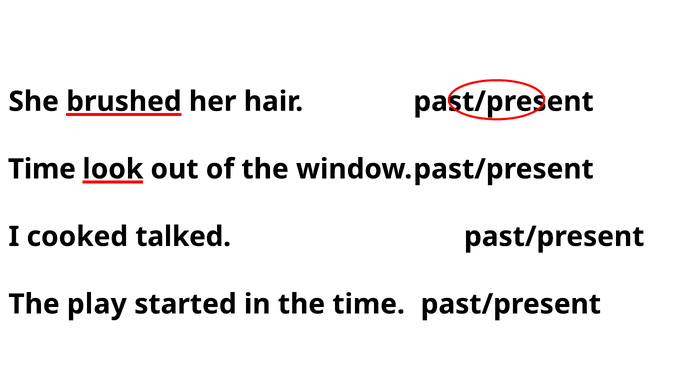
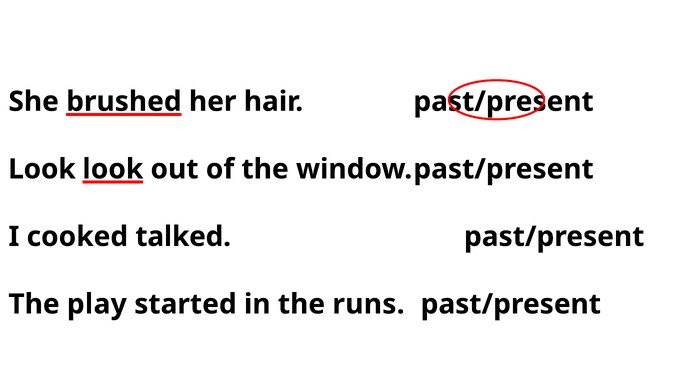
Time: Time -> Look (42, 169)
the time: time -> runs (368, 304)
